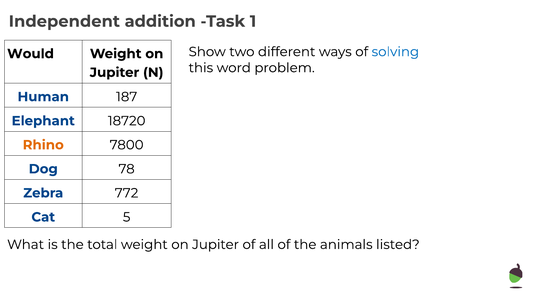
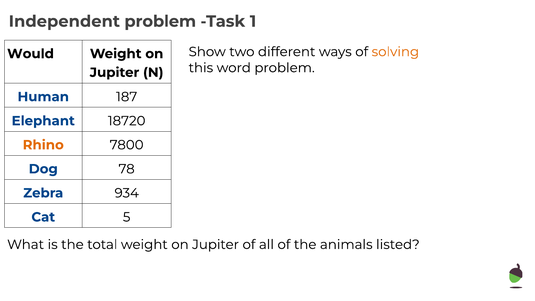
Independent addition: addition -> problem (160, 21)
solving colour: blue -> orange (395, 52)
772: 772 -> 934 (127, 193)
